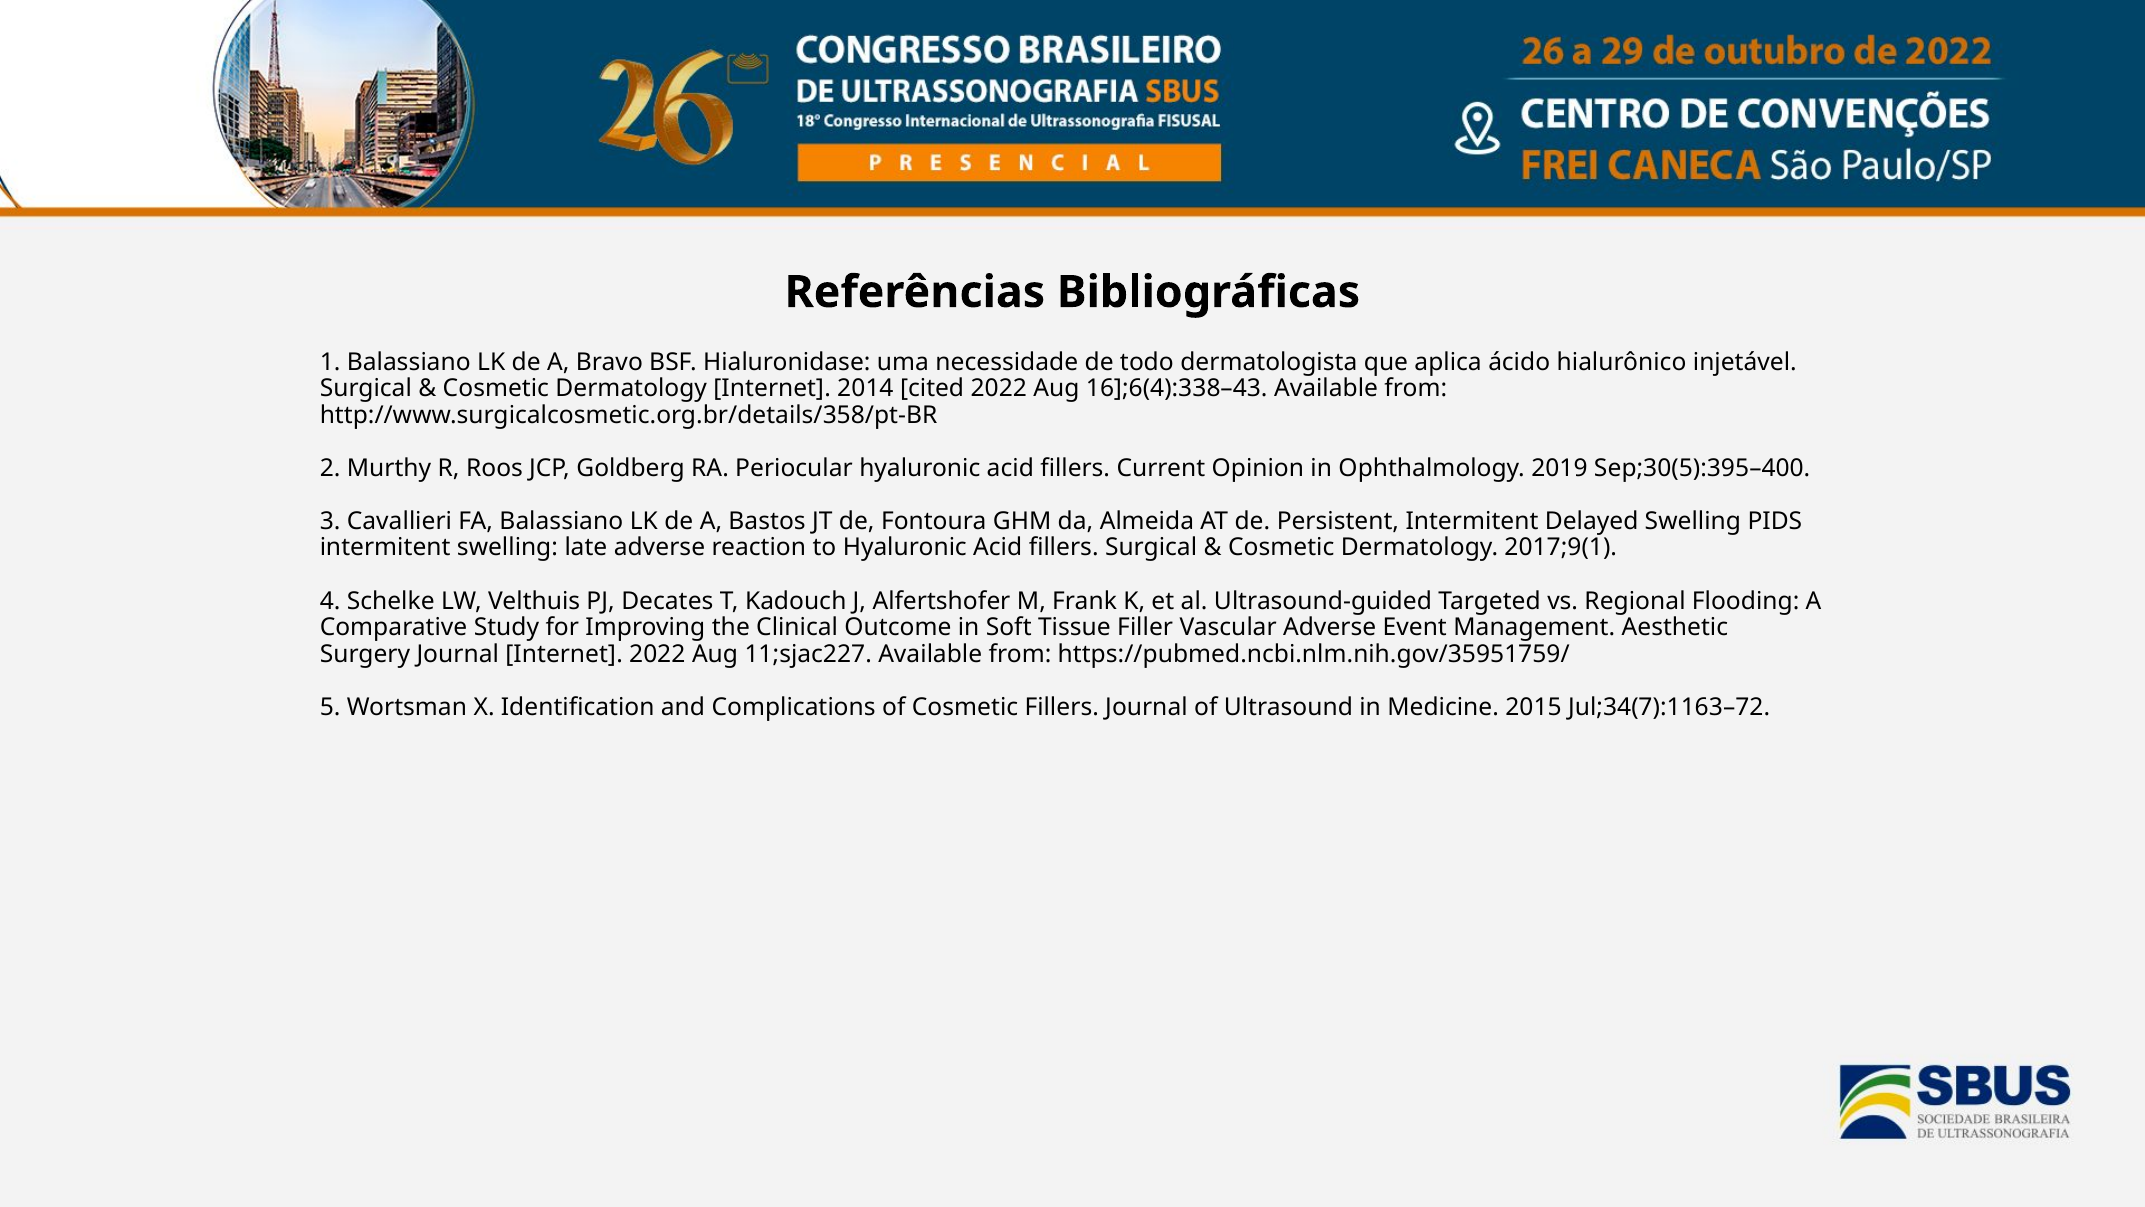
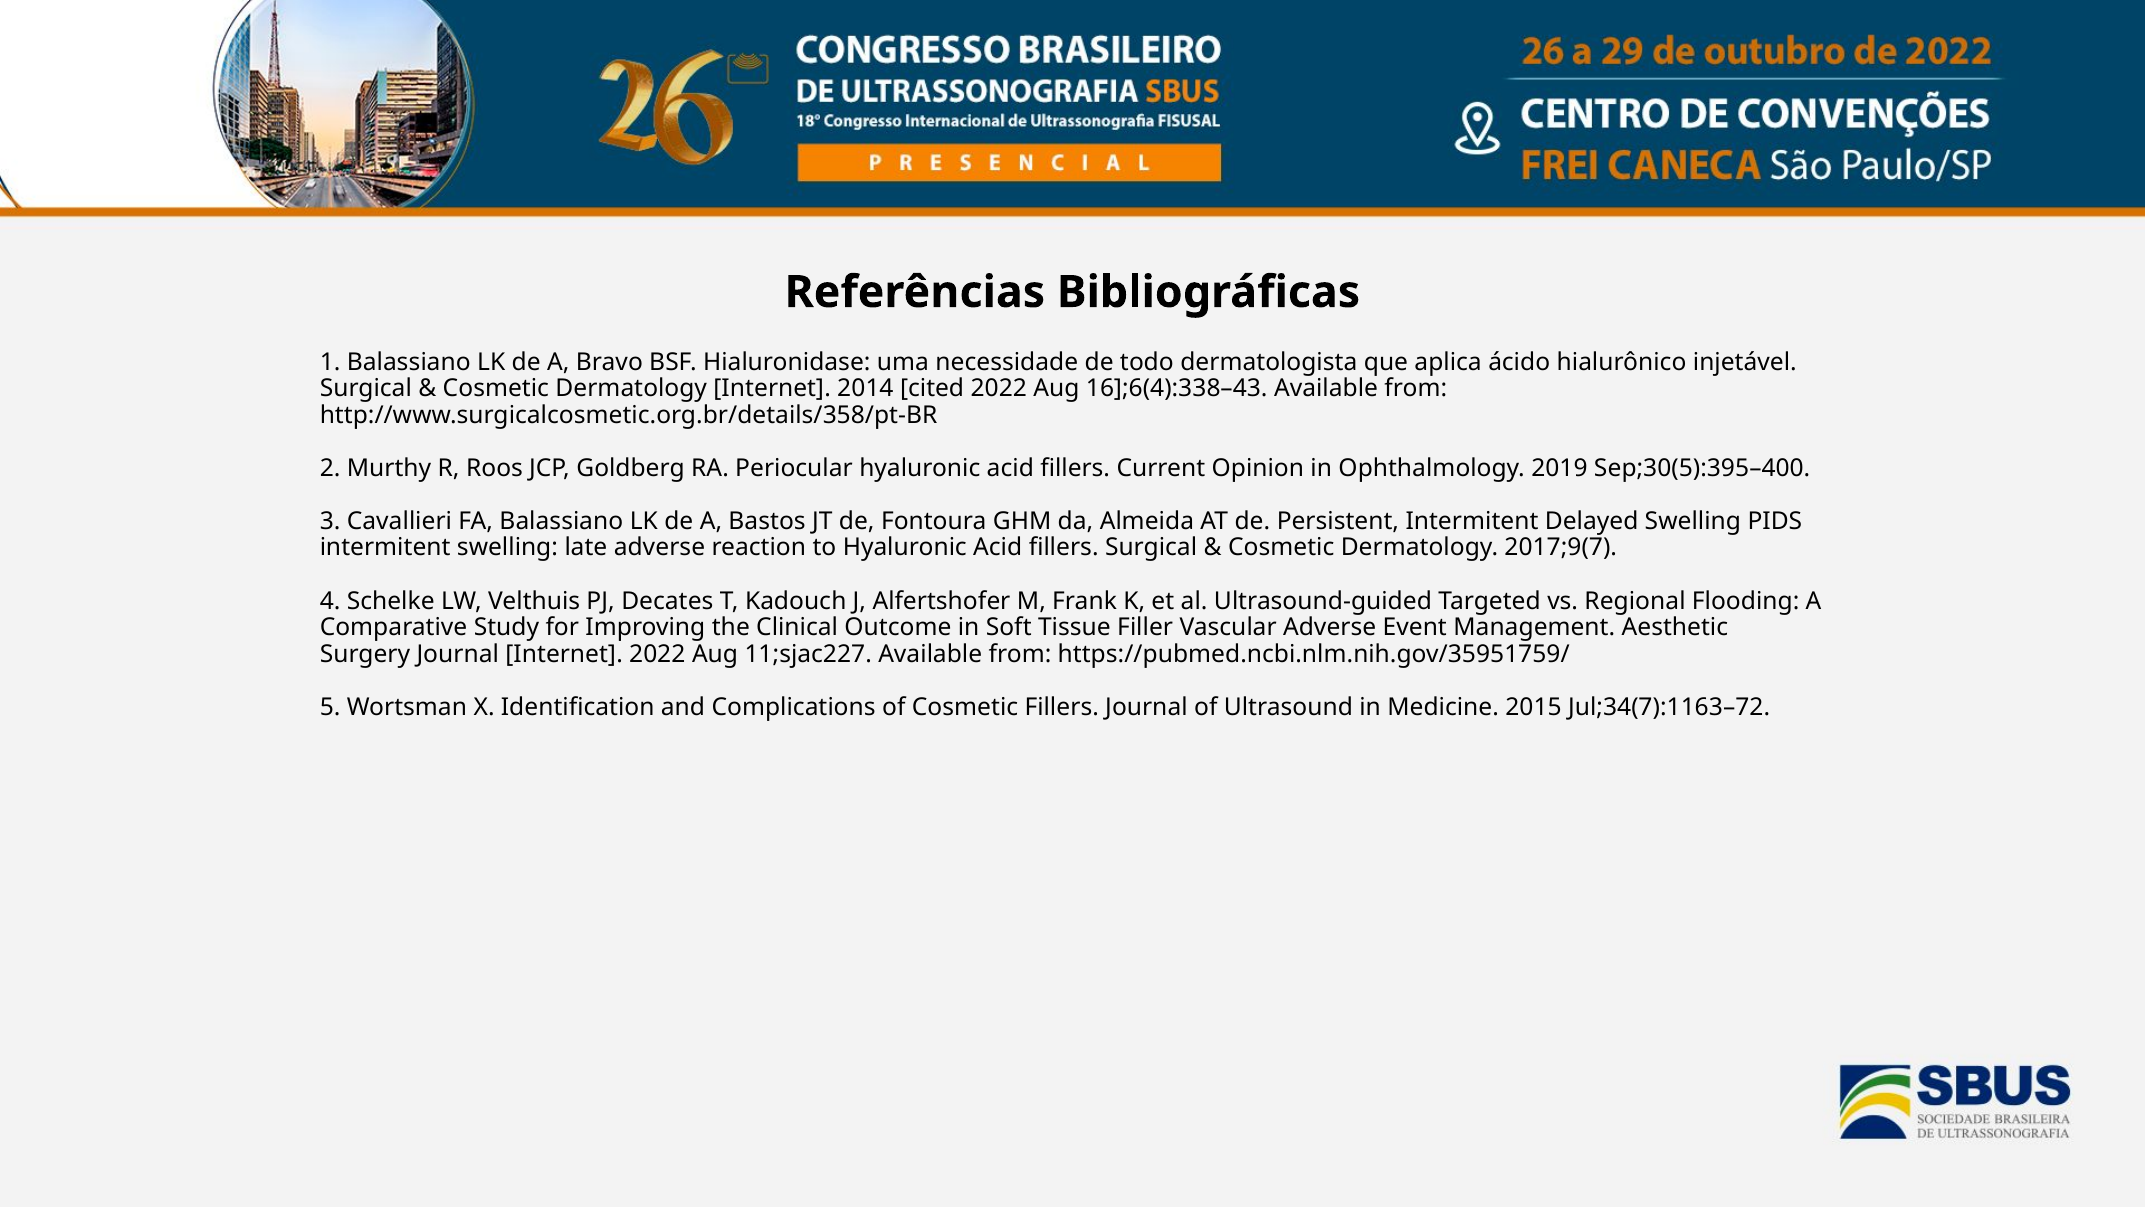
2017;9(1: 2017;9(1 -> 2017;9(7 (1561, 548)
